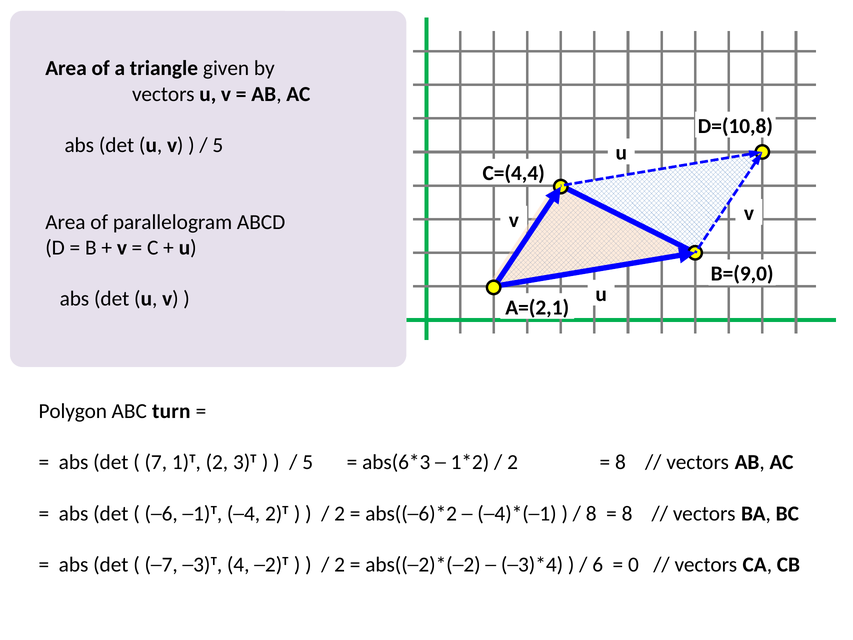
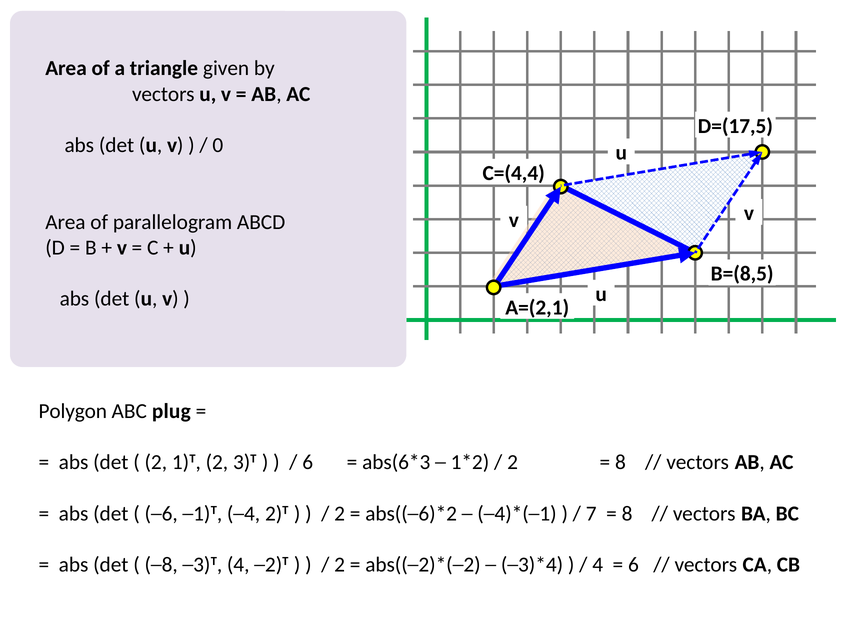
D=(10,8: D=(10,8 -> D=(17,5 (735, 126)
5: 5 -> 0 (218, 145)
B=(9,0: B=(9,0 -> B=(8,5 (742, 274)
turn: turn -> plug (171, 411)
7: 7 -> 2 (156, 462)
5: 5 -> 6 (308, 462)
8: 8 -> 7 (591, 513)
─7: ─7 -> ─8 (161, 564)
6: 6 -> 4 (598, 564)
0: 0 -> 6 (633, 564)
